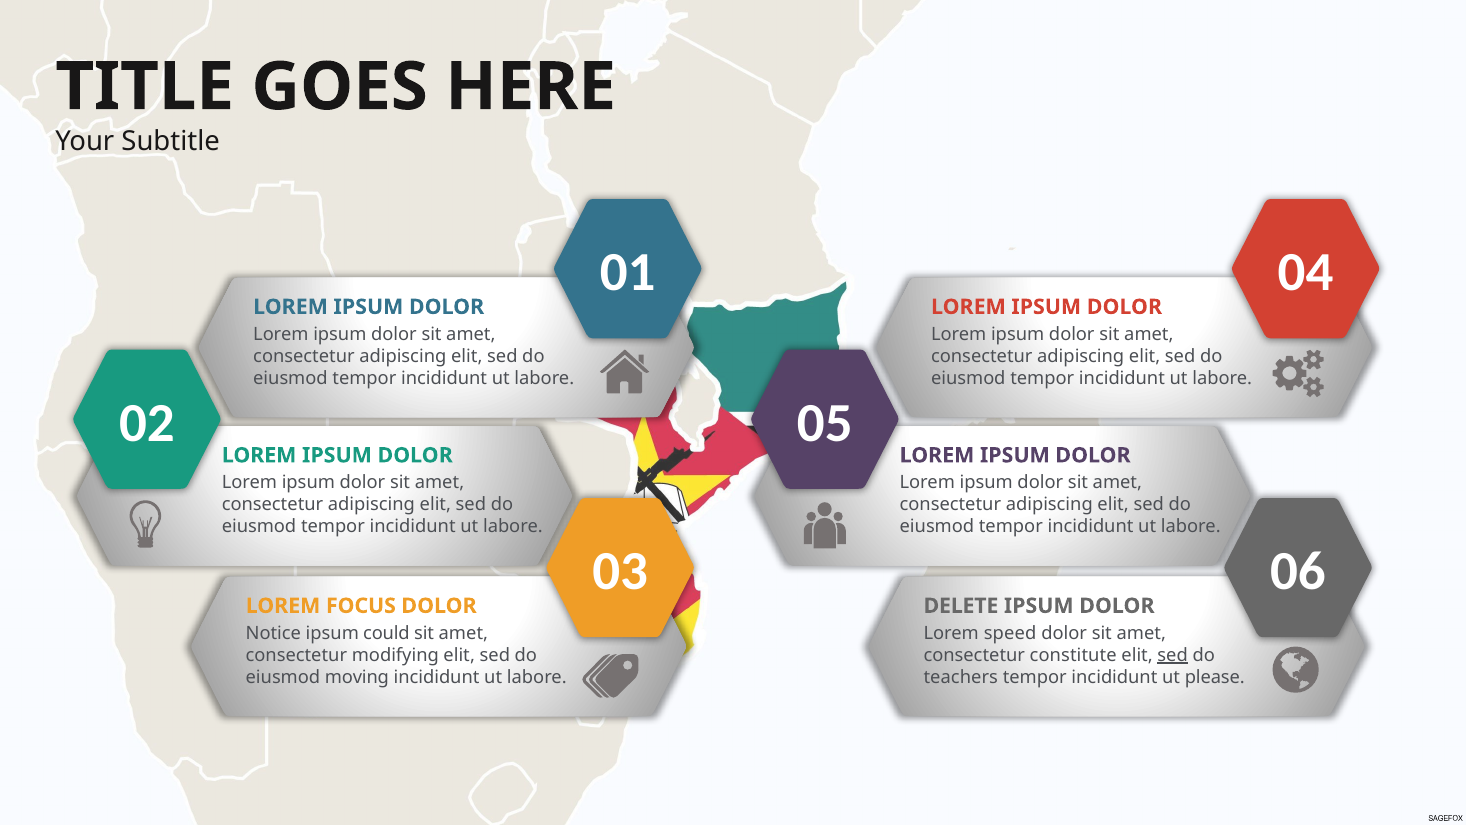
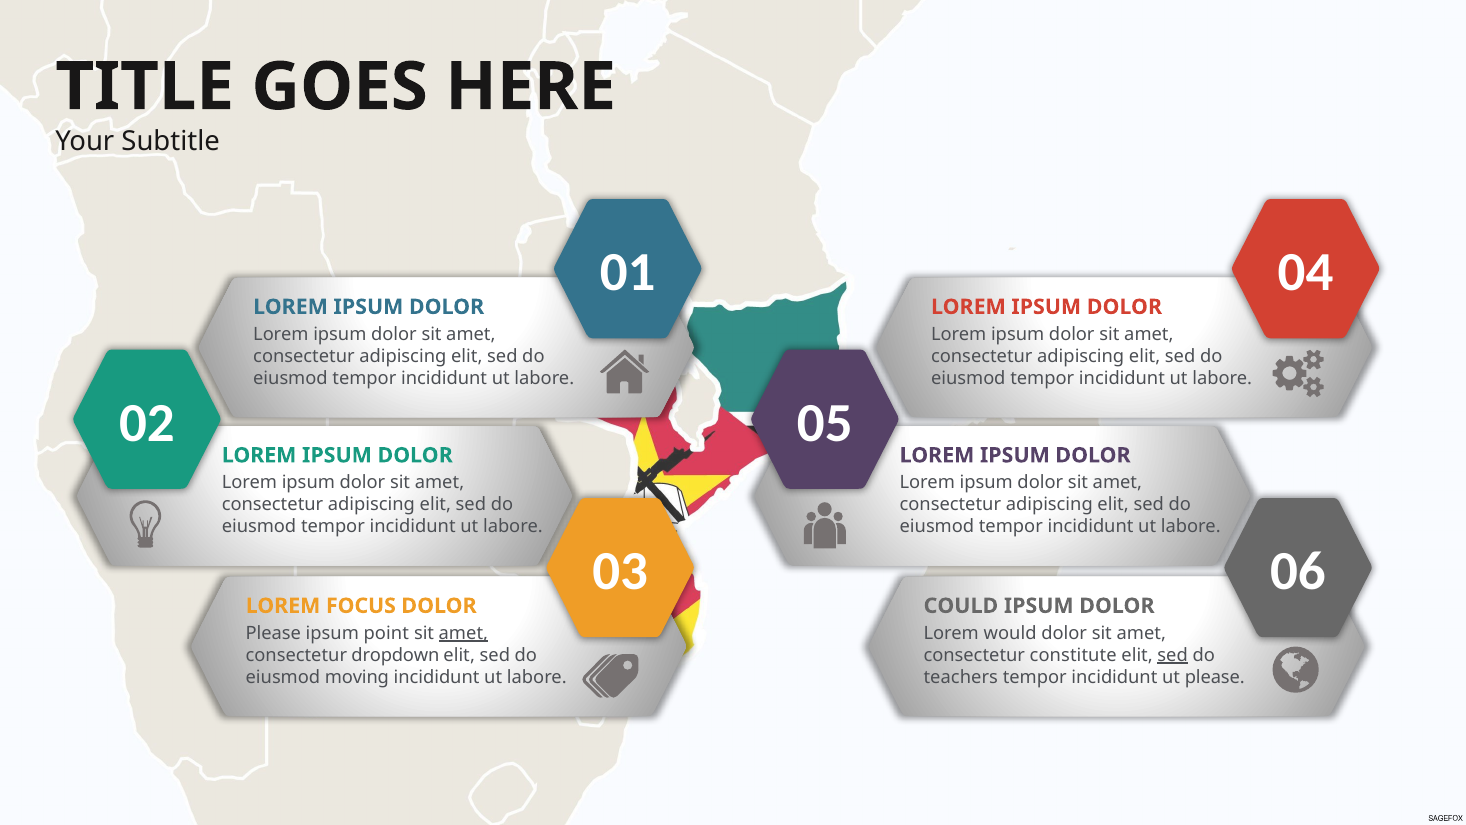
DELETE: DELETE -> COULD (961, 606)
Notice: Notice -> Please (273, 633)
could: could -> point (386, 633)
amet underline: none -> present (463, 633)
speed: speed -> would (1010, 633)
modifying: modifying -> dropdown (395, 655)
